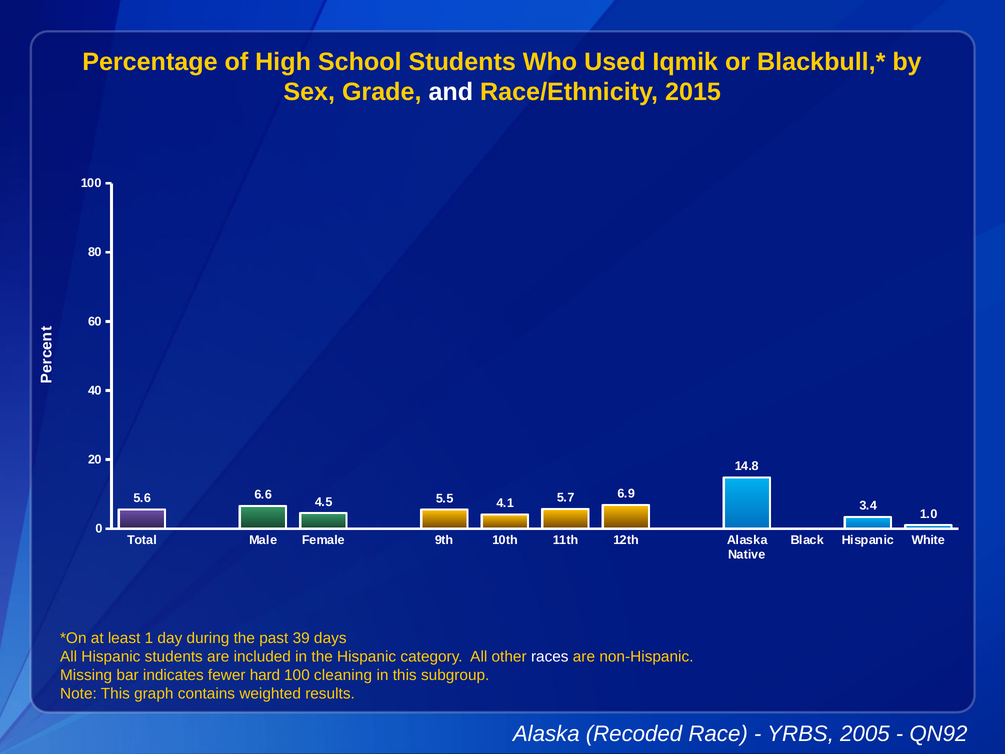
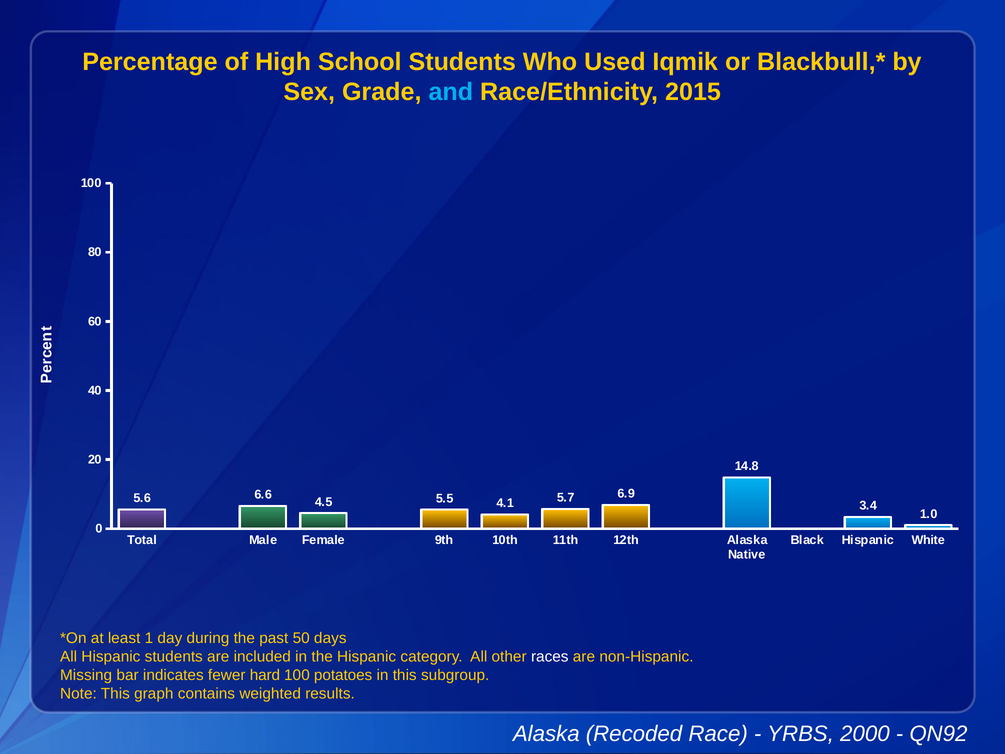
and colour: white -> light blue (451, 92)
39: 39 -> 50 (301, 638)
cleaning: cleaning -> potatoes (343, 675)
2005: 2005 -> 2000 (865, 734)
